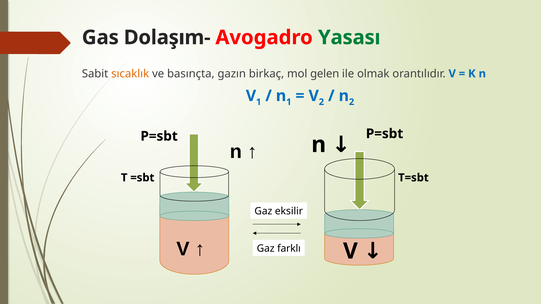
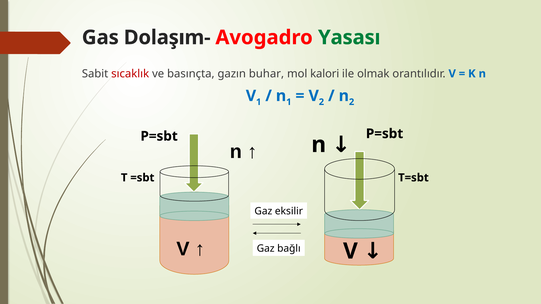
sıcaklık colour: orange -> red (130, 74)
birkaç: birkaç -> buhar (266, 74)
gelen: gelen -> kalori (325, 74)
farklı: farklı -> bağlı (289, 249)
